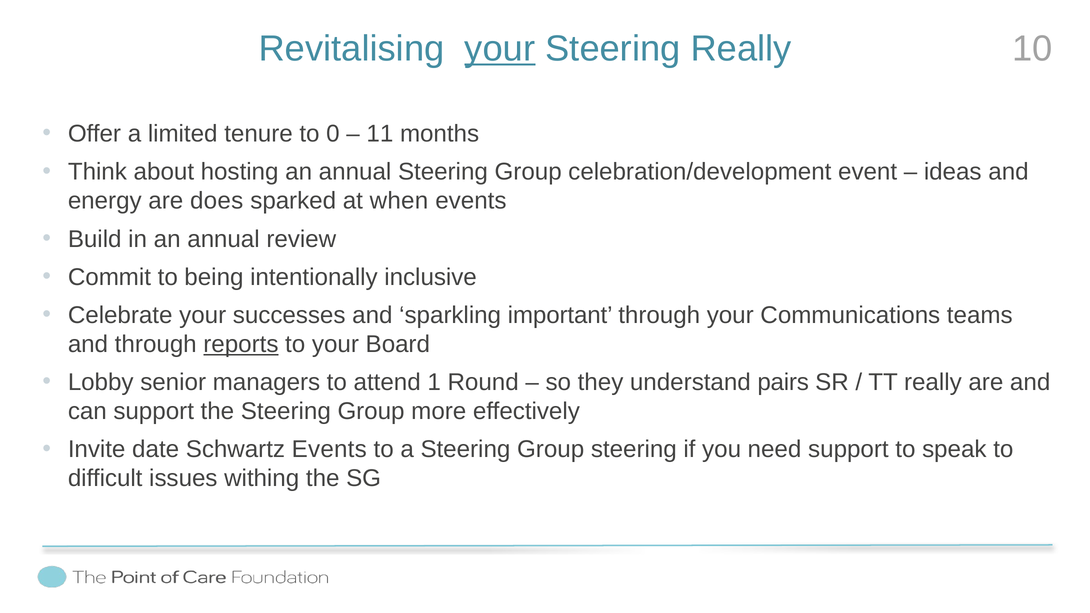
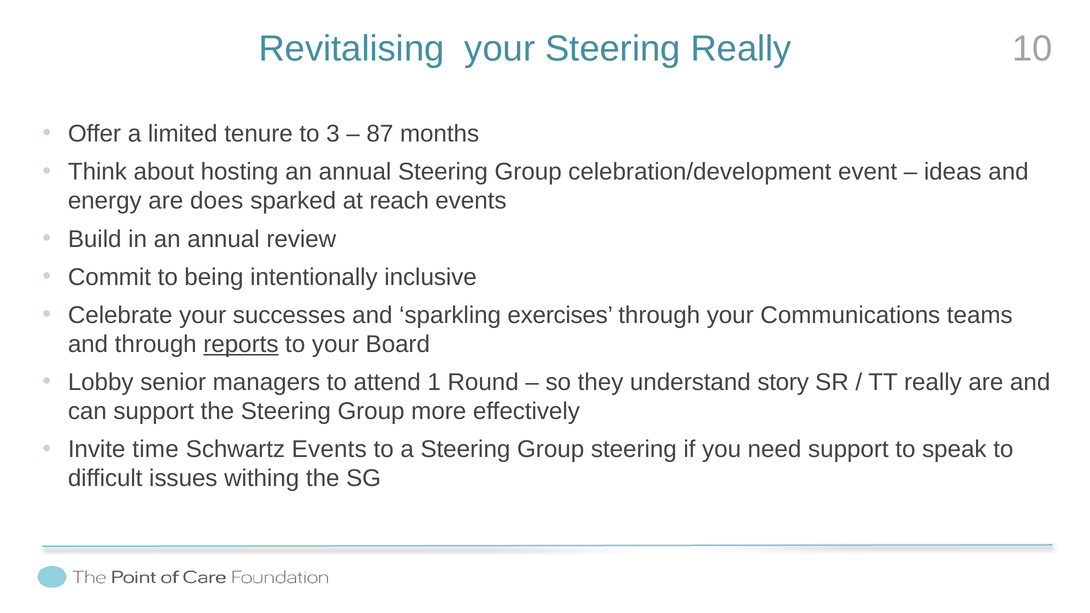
your underline: present -> none (500, 49)
0: 0 -> 3 (333, 134)
11: 11 -> 87 (380, 134)
when: when -> reach (399, 201)
important: important -> exercises (560, 315)
pairs: pairs -> story (783, 382)
date: date -> time (156, 450)
